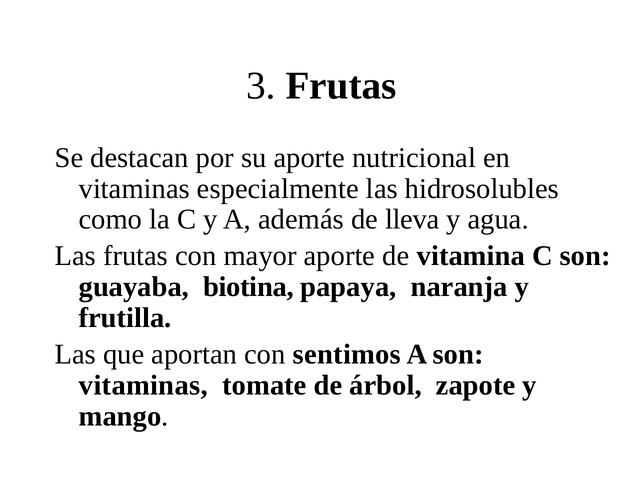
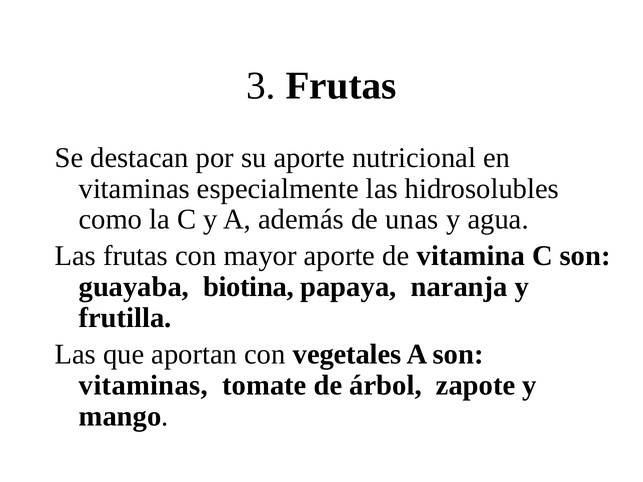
lleva: lleva -> unas (412, 220)
sentimos: sentimos -> vegetales (347, 355)
